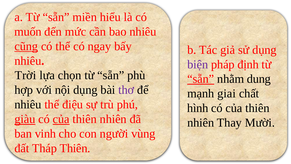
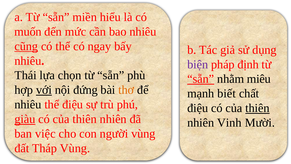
Trời: Trời -> Thái (26, 75)
dung: dung -> miêu (259, 79)
với underline: none -> present (44, 90)
nội dụng: dụng -> đứng (85, 90)
thơ colour: purple -> orange (126, 90)
giai: giai -> biết (227, 93)
hình: hình -> điệu (198, 108)
thiên underline: none -> present (257, 108)
của underline: present -> none (61, 119)
Thay: Thay -> Vinh (229, 122)
vinh: vinh -> việc (45, 133)
Tháp Thiên: Thiên -> Vùng (75, 148)
